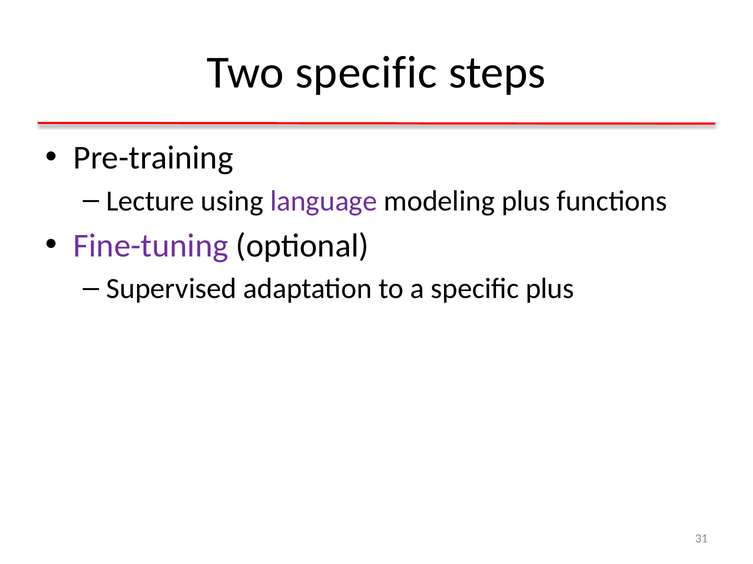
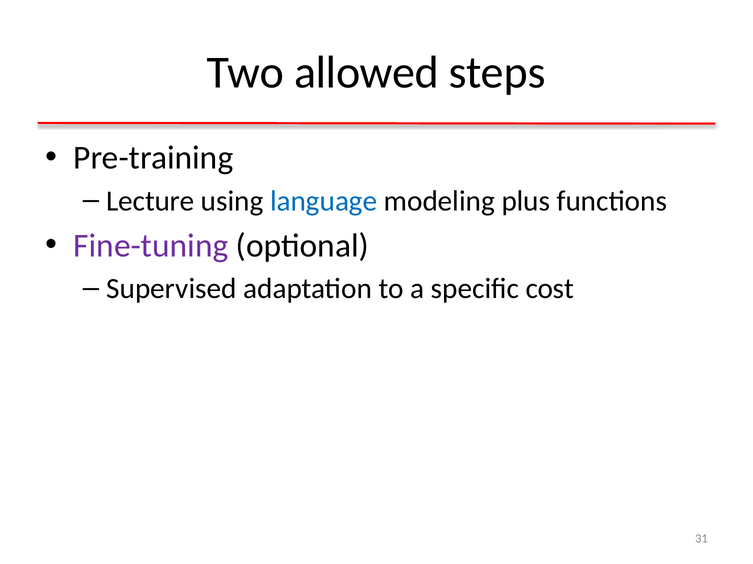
Two specific: specific -> allowed (367, 73)
language colour: purple -> blue (324, 201)
specific plus: plus -> cost (550, 289)
